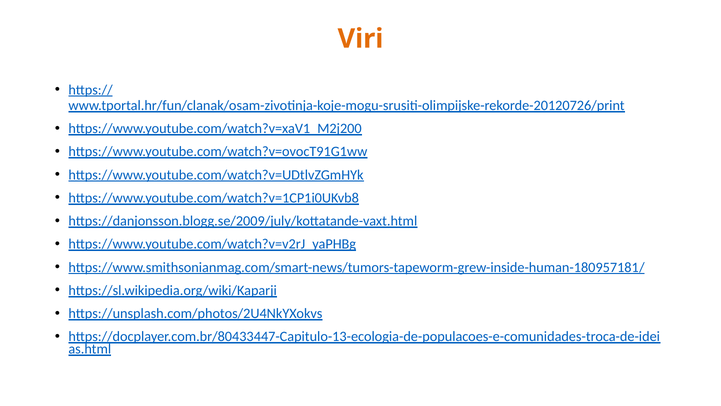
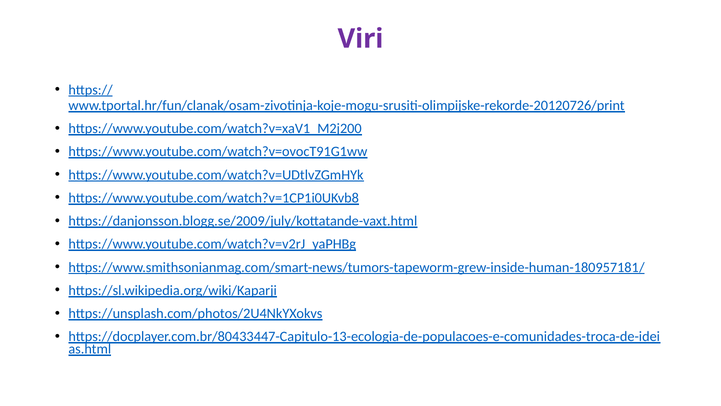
Viri colour: orange -> purple (360, 39)
